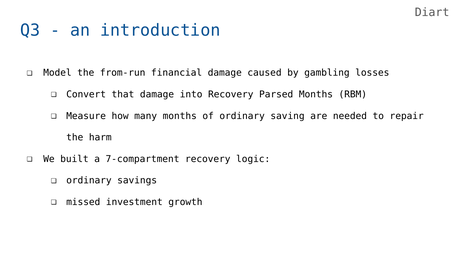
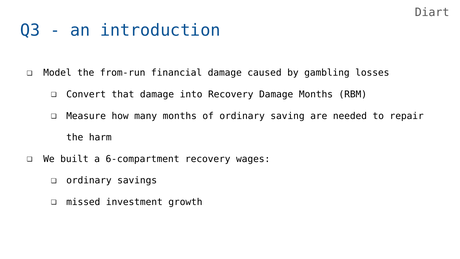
Recovery Parsed: Parsed -> Damage (276, 94)
7-compartment: 7-compartment -> 6-compartment (143, 159)
logic: logic -> wages (253, 159)
